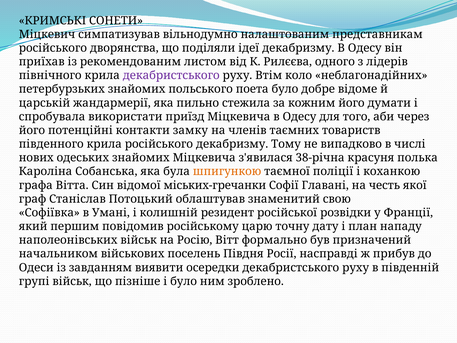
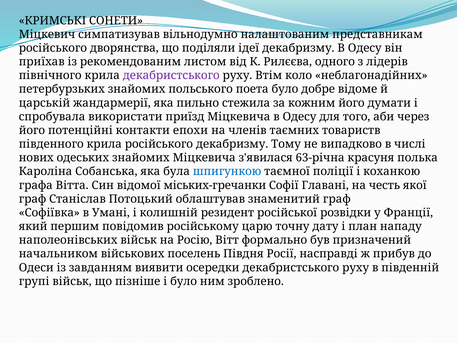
замку: замку -> епохи (190, 130)
38-річна: 38-річна -> 63-річна (320, 158)
шпигункою colour: orange -> blue (227, 171)
знаменитий свою: свою -> граф (337, 199)
